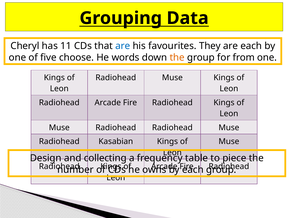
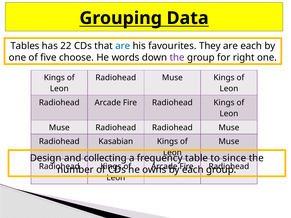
Cheryl: Cheryl -> Tables (25, 46)
11: 11 -> 22 (66, 46)
the colour: orange -> purple (177, 58)
from: from -> right (244, 58)
piece: piece -> since (234, 158)
